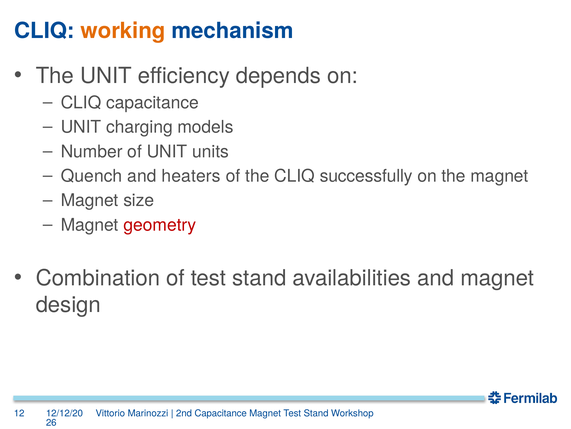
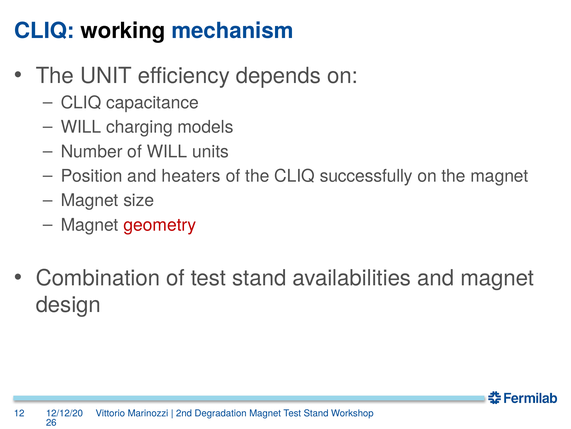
working colour: orange -> black (123, 31)
UNIT: UNIT -> WILL (81, 127)
of UNIT: UNIT -> WILL (167, 151)
Quench: Quench -> Position (92, 176)
2nd Capacitance: Capacitance -> Degradation (221, 413)
